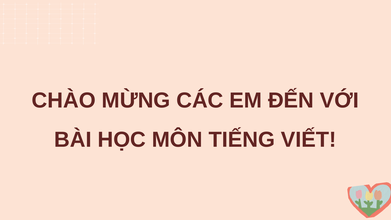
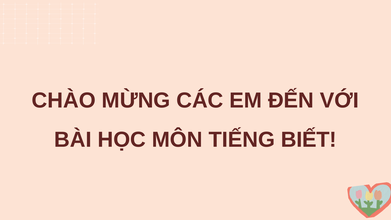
VIẾT: VIẾT -> BIẾT (309, 140)
